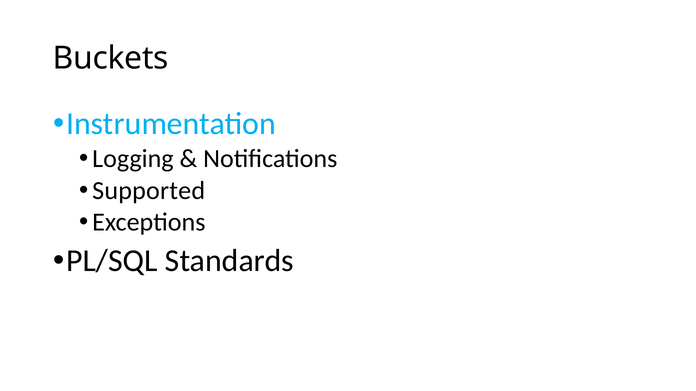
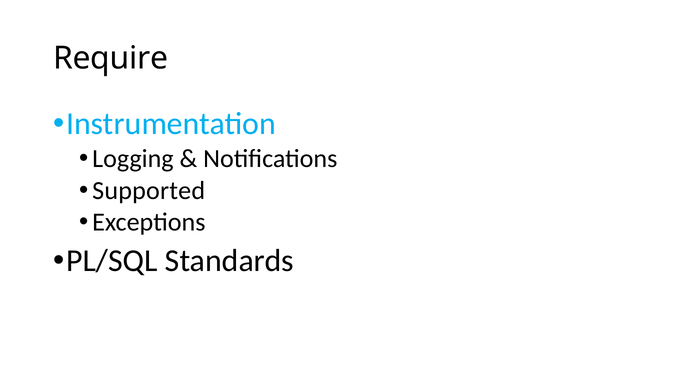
Buckets: Buckets -> Require (111, 58)
